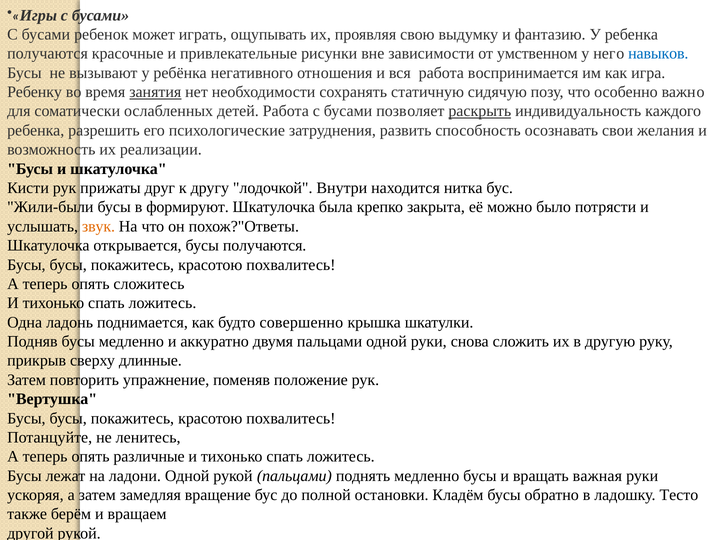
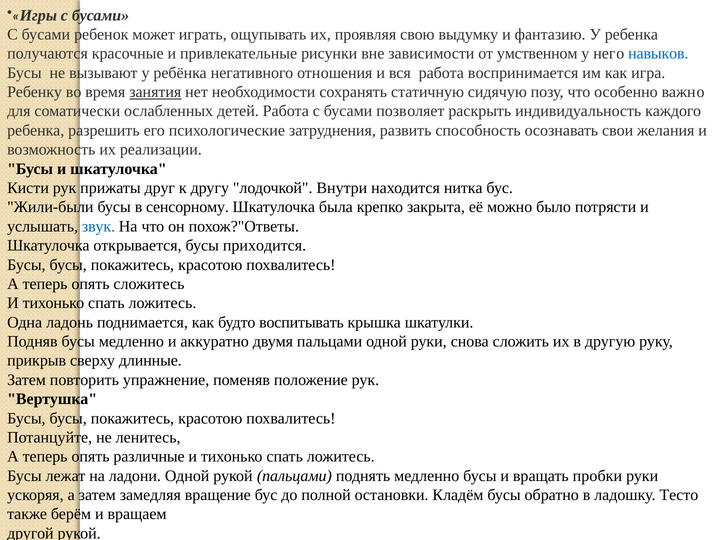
раскрыть underline: present -> none (480, 111)
формируют: формируют -> сенсорному (188, 207)
звук colour: orange -> blue (99, 226)
бусы пoлучаются: пoлучаются -> приходится (265, 246)
совершенно: совершенно -> воспитывать (302, 322)
важная: важная -> пробки (597, 476)
